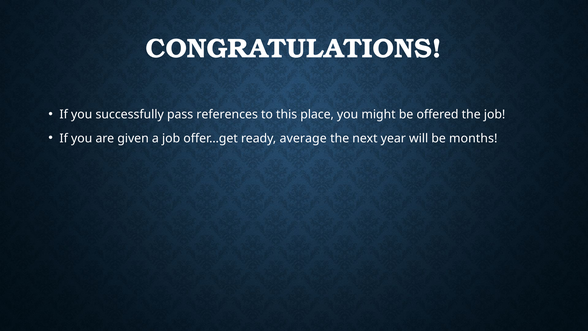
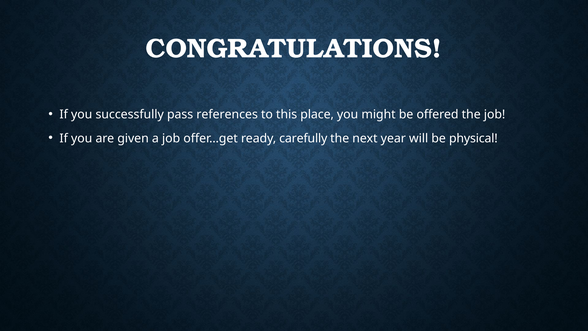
average: average -> carefully (303, 138)
months: months -> physical (473, 138)
